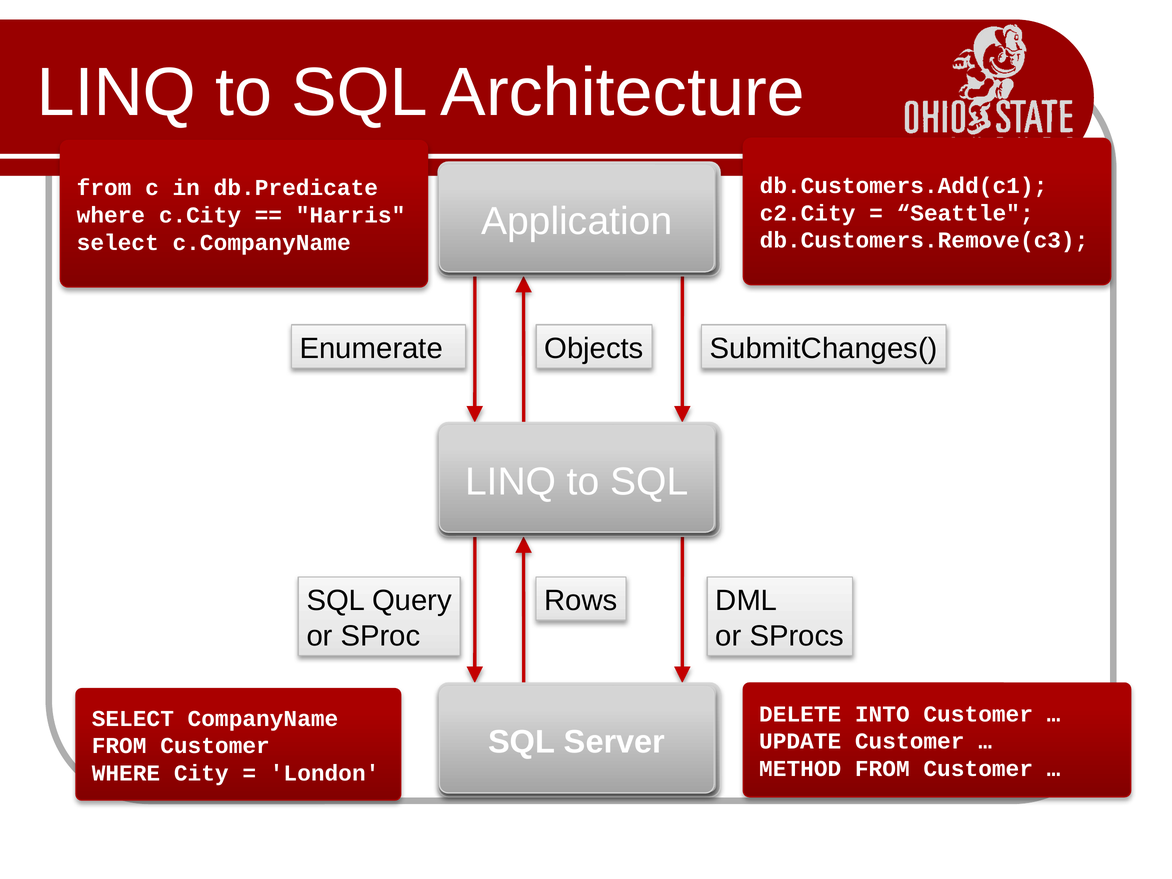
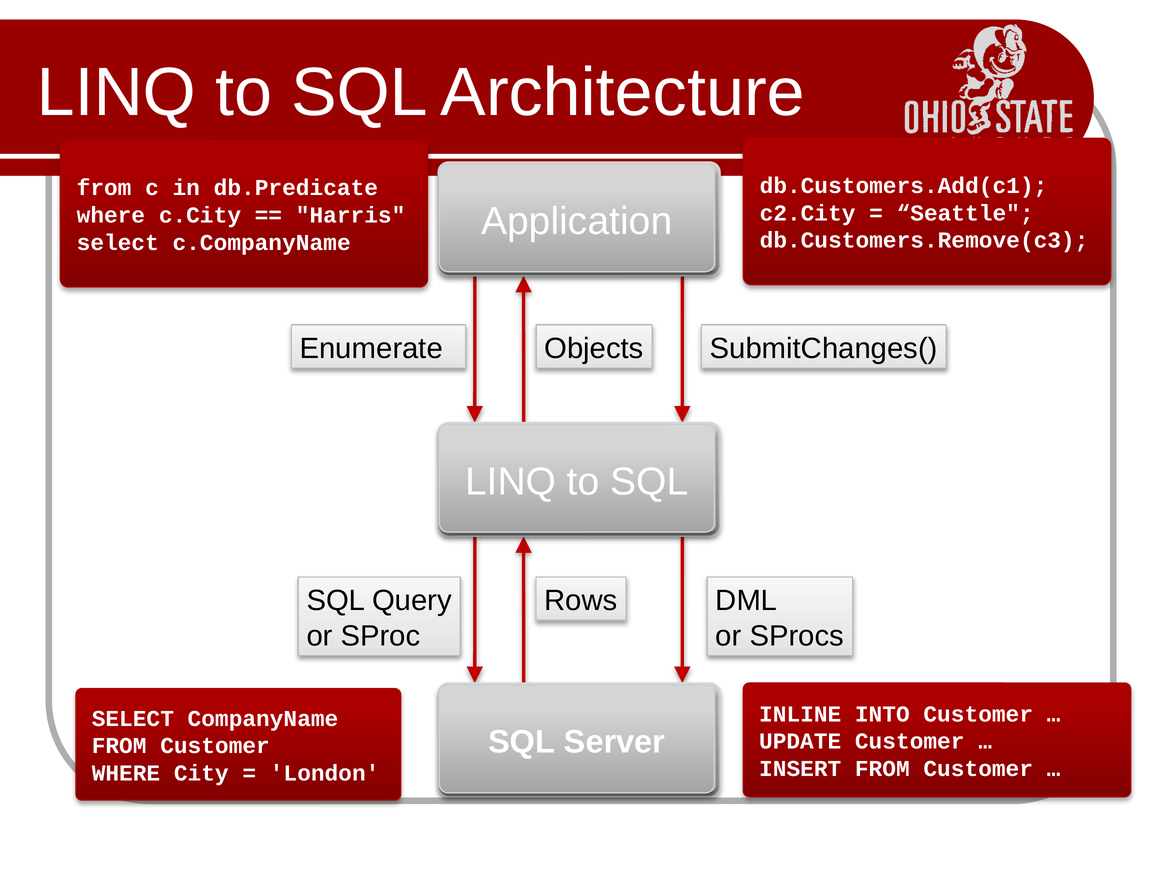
DELETE: DELETE -> INLINE (800, 714)
METHOD: METHOD -> INSERT (800, 769)
